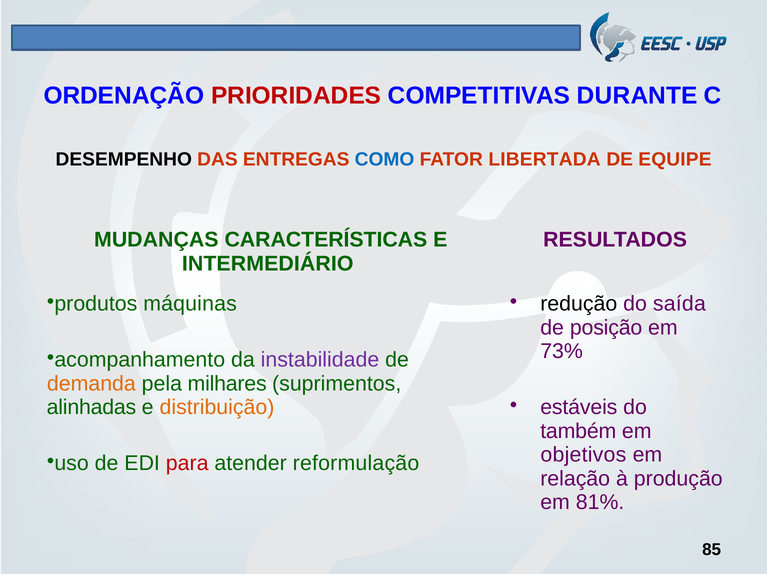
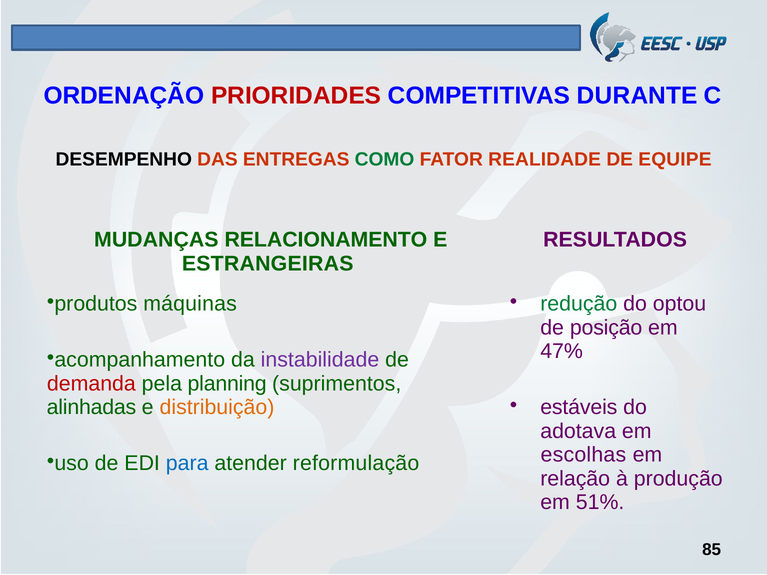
COMO colour: blue -> green (385, 159)
LIBERTADA: LIBERTADA -> REALIDADE (545, 159)
CARACTERÍSTICAS: CARACTERÍSTICAS -> RELACIONAMENTO (326, 240)
INTERMEDIÁRIO: INTERMEDIÁRIO -> ESTRANGEIRAS (268, 264)
redução colour: black -> green (579, 304)
saída: saída -> optou (679, 304)
73%: 73% -> 47% (562, 352)
demanda colour: orange -> red (91, 384)
milhares: milhares -> planning (227, 384)
também: também -> adotava (578, 431)
objetivos: objetivos -> escolhas (583, 455)
para colour: red -> blue (187, 464)
81%: 81% -> 51% (600, 503)
